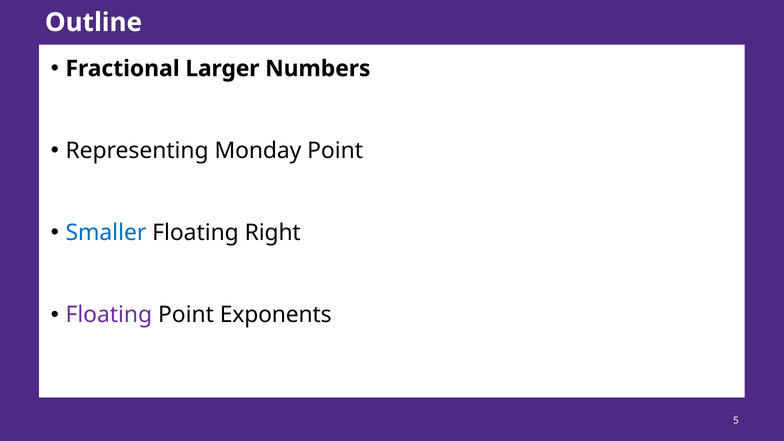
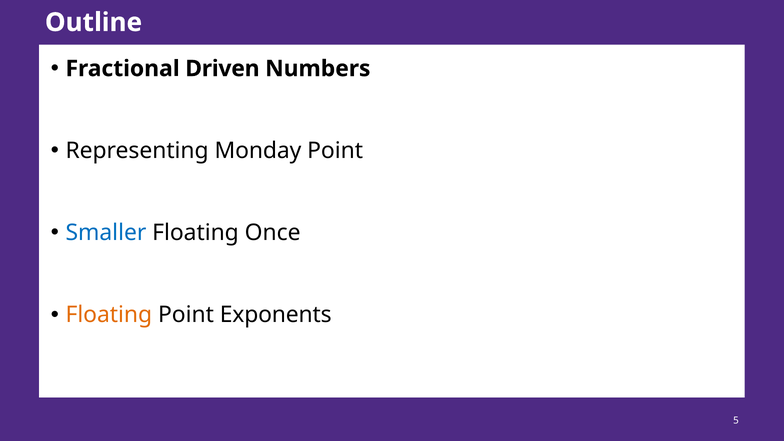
Larger: Larger -> Driven (222, 69)
Right: Right -> Once (273, 233)
Floating colour: purple -> orange (109, 315)
